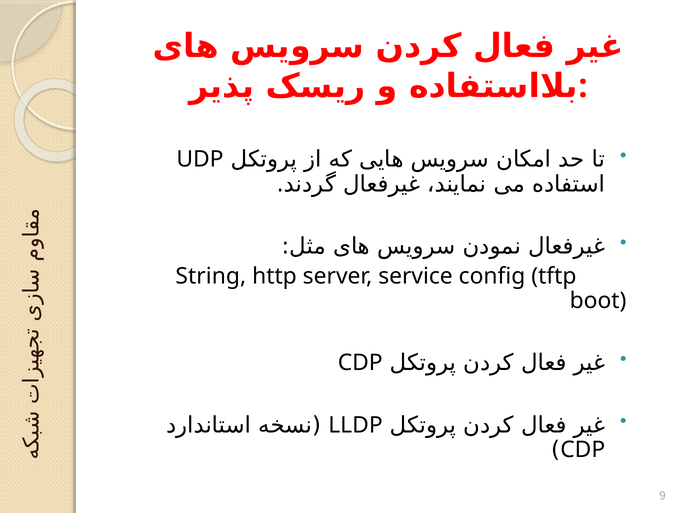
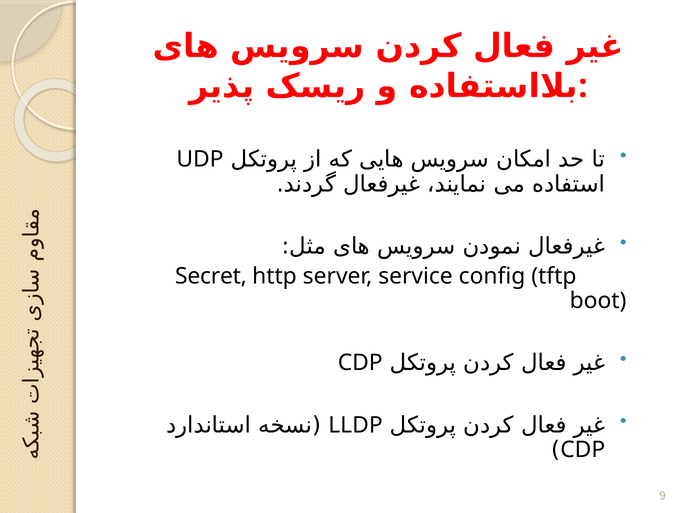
String: String -> Secret (211, 276)
